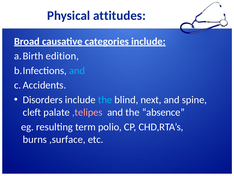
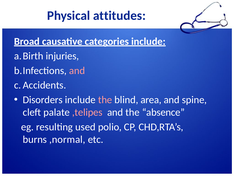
edition: edition -> injuries (62, 56)
and colour: light blue -> pink (77, 70)
the colour: light blue -> pink (105, 100)
next: next -> area (151, 100)
term: term -> used (85, 127)
,surface: ,surface -> ,normal (67, 139)
